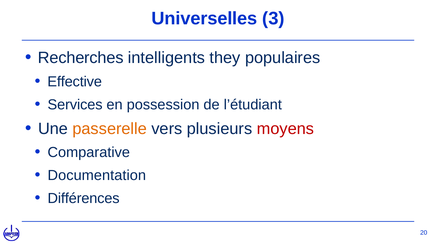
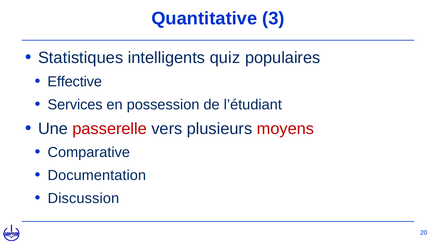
Universelles: Universelles -> Quantitative (204, 19)
Recherches: Recherches -> Statistiques (81, 58)
they: they -> quiz (225, 58)
passerelle colour: orange -> red (110, 129)
Différences: Différences -> Discussion (83, 198)
